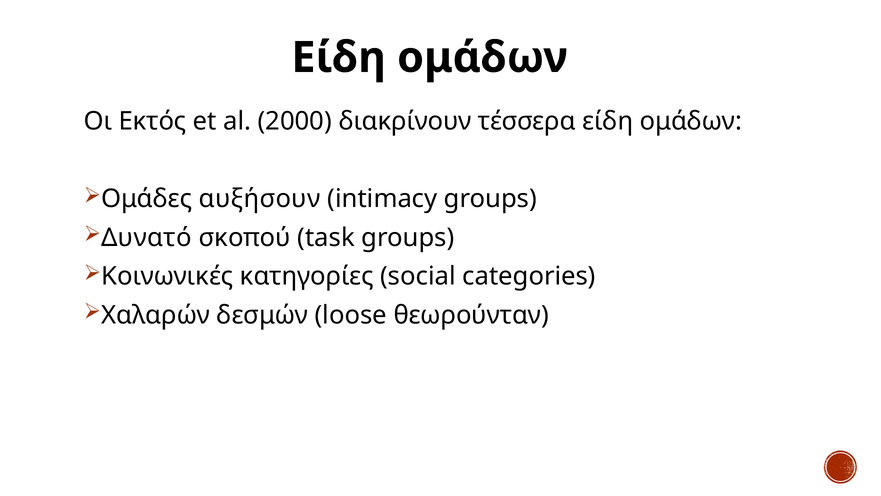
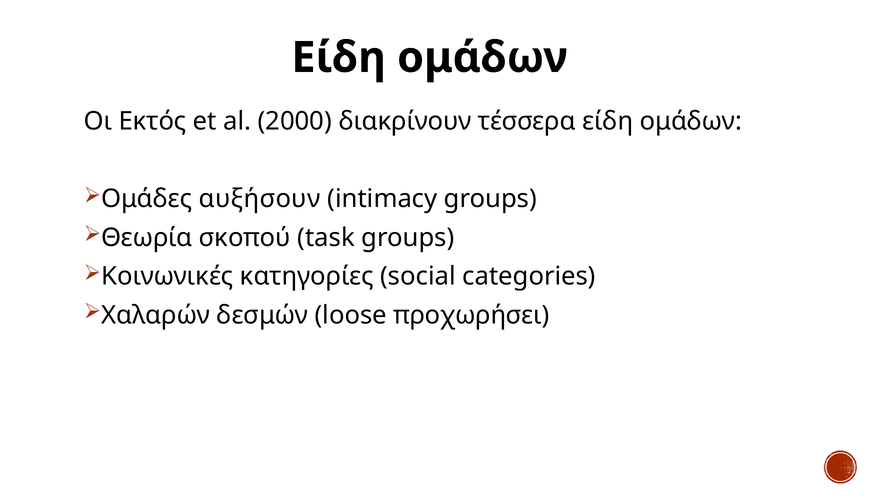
Δυνατό: Δυνατό -> Θεωρία (147, 237)
θεωρούνταν: θεωρούνταν -> προχωρήσει (471, 315)
